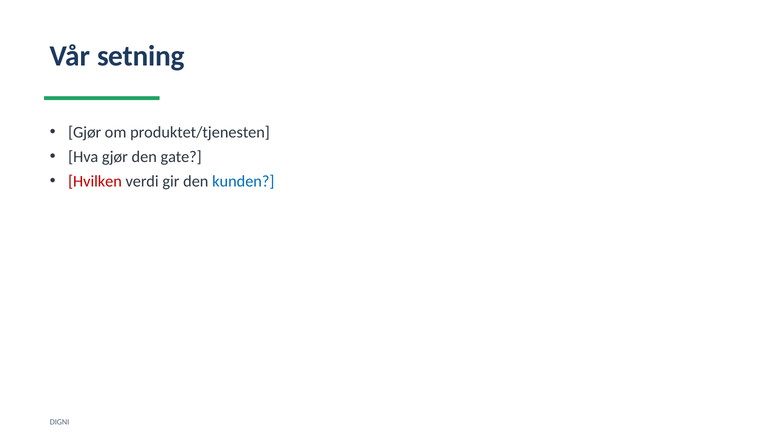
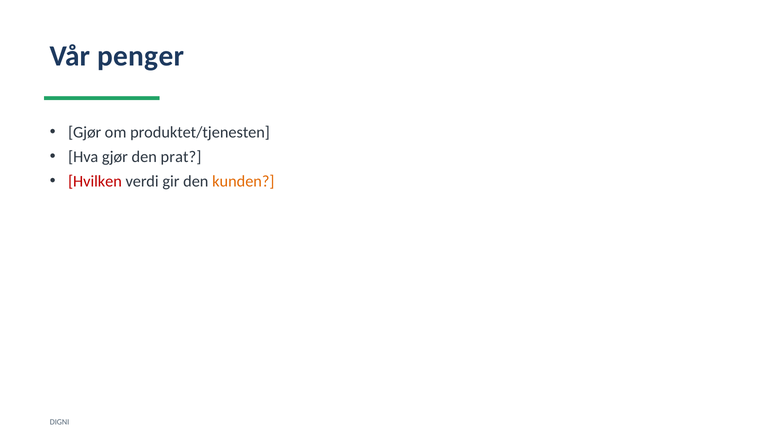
setning: setning -> penger (141, 56)
gate: gate -> prat (181, 157)
kunden colour: blue -> orange (243, 182)
